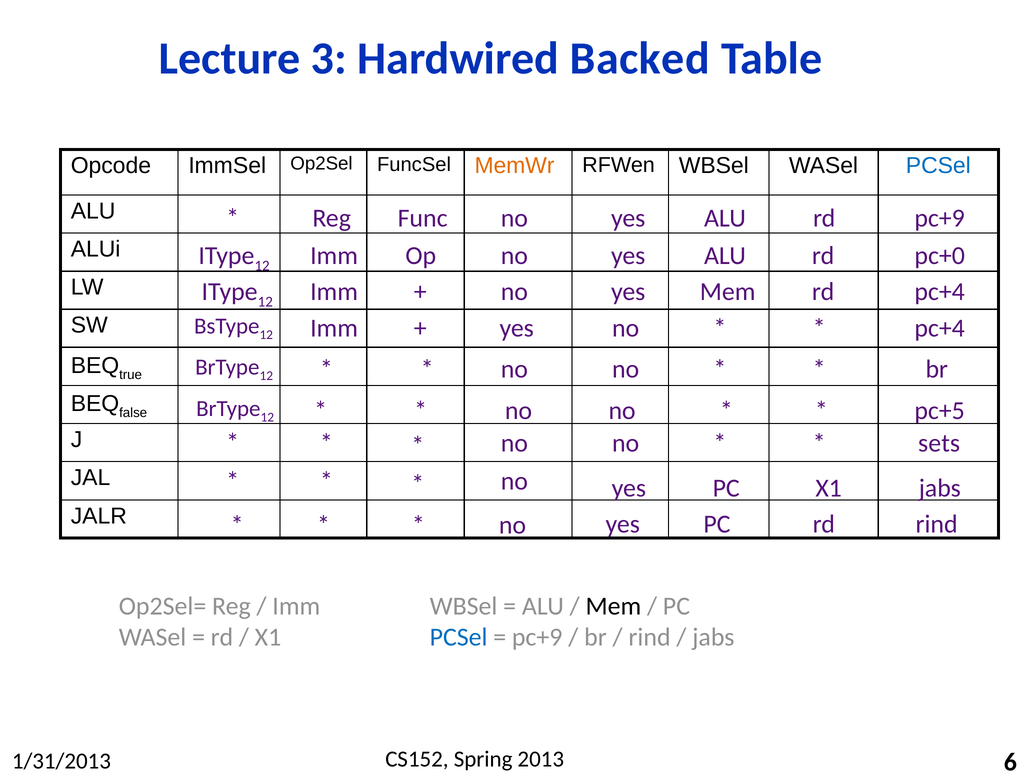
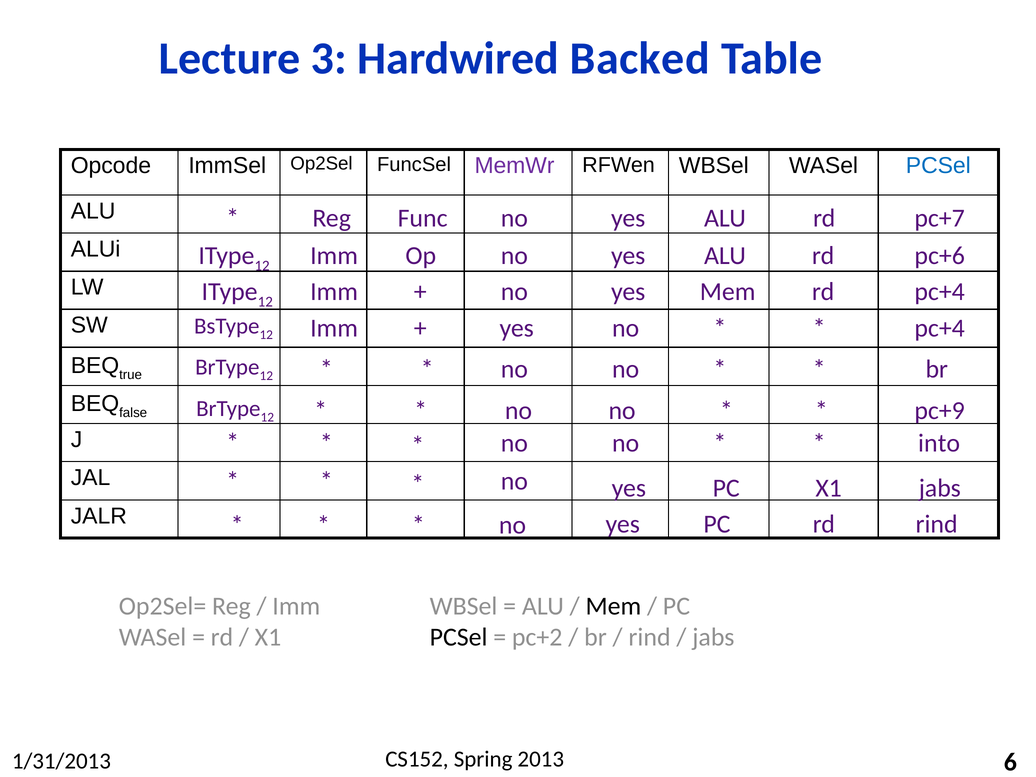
MemWr colour: orange -> purple (514, 166)
pc+9: pc+9 -> pc+7 (940, 218)
pc+0: pc+0 -> pc+6 (940, 256)
pc+5: pc+5 -> pc+9 (940, 411)
sets: sets -> into (939, 443)
PCSel colour: blue -> black (459, 637)
pc+9: pc+9 -> pc+2 (537, 637)
